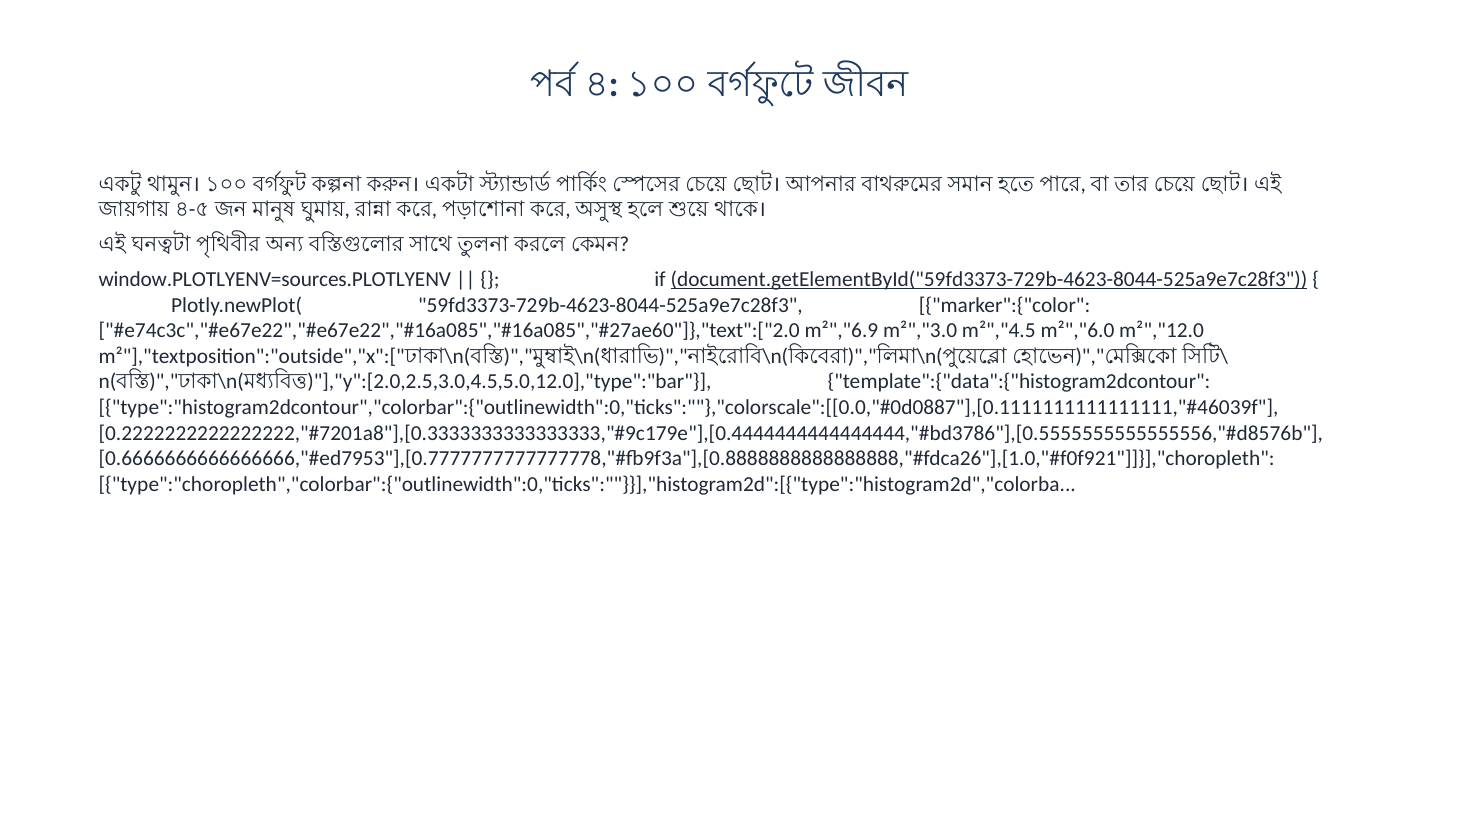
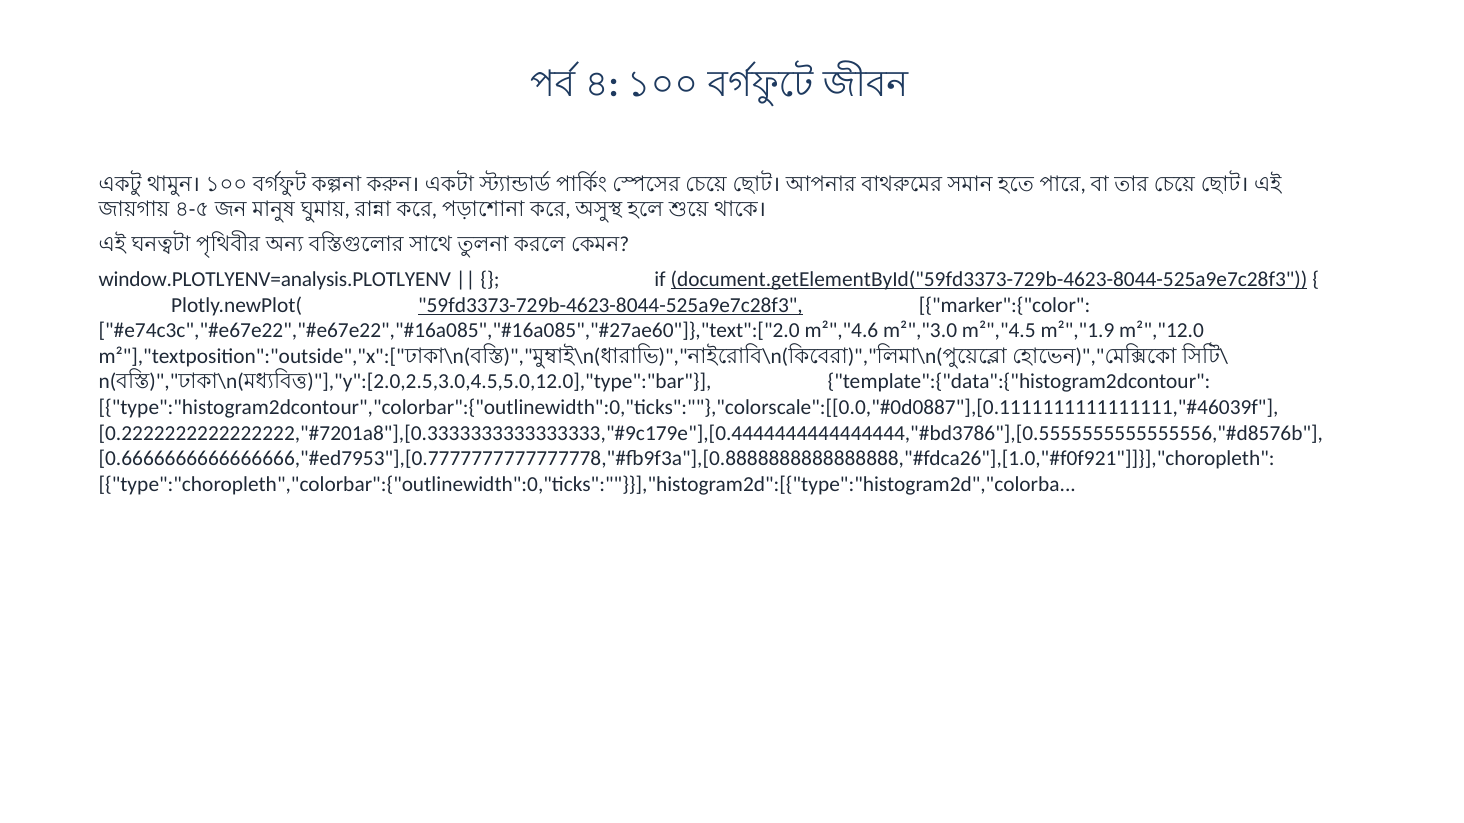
window.PLOTLYENV=sources.PLOTLYENV: window.PLOTLYENV=sources.PLOTLYENV -> window.PLOTLYENV=analysis.PLOTLYENV (275, 280)
59fd3373-729b-4623-8044-525a9e7c28f3 underline: none -> present (610, 305)
m²","6.9: m²","6.9 -> m²","4.6 (841, 331)
m²","6.0: m²","6.0 -> m²","1.9 (1077, 331)
